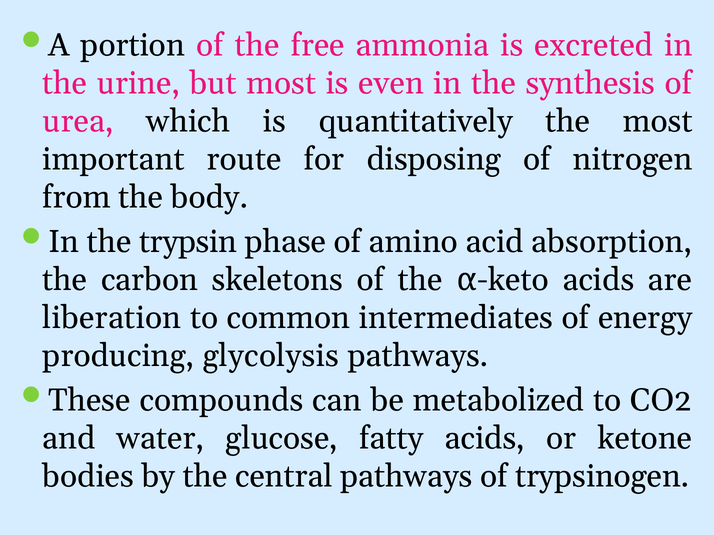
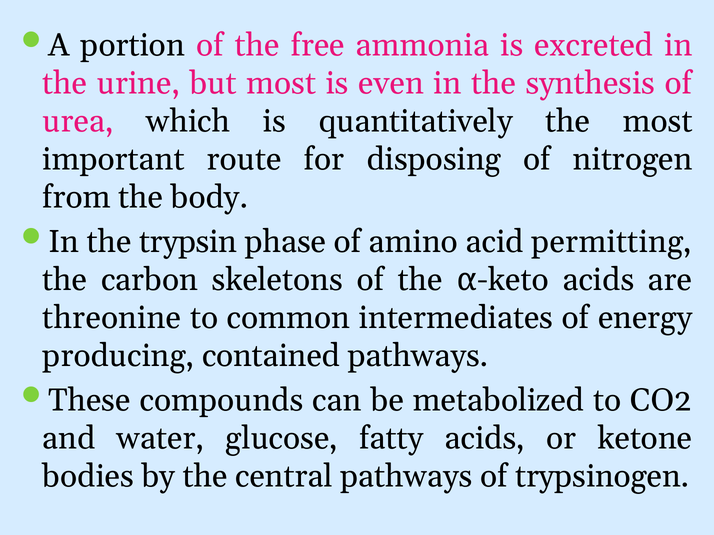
absorption: absorption -> permitting (612, 242)
liberation: liberation -> threonine (112, 318)
glycolysis: glycolysis -> contained (271, 356)
